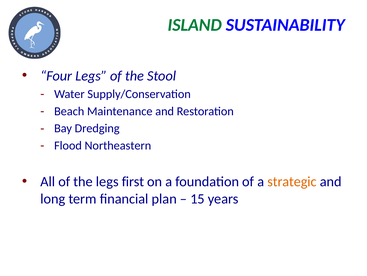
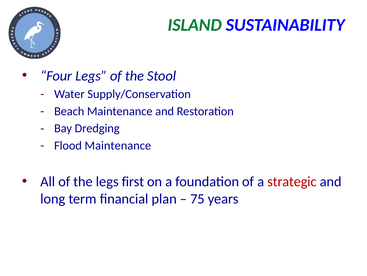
Flood Northeastern: Northeastern -> Maintenance (118, 145)
strategic colour: orange -> red (292, 181)
15: 15 -> 75 (197, 198)
